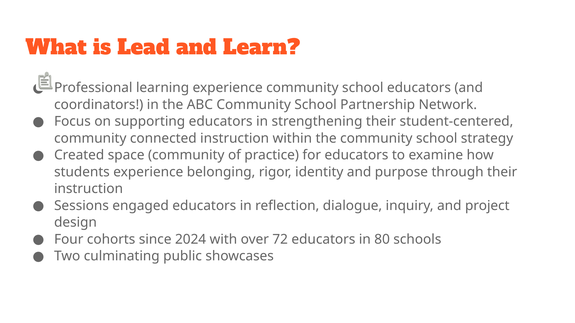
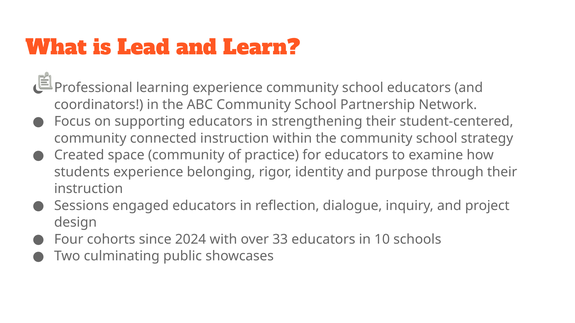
72: 72 -> 33 (280, 240)
80: 80 -> 10 (382, 240)
